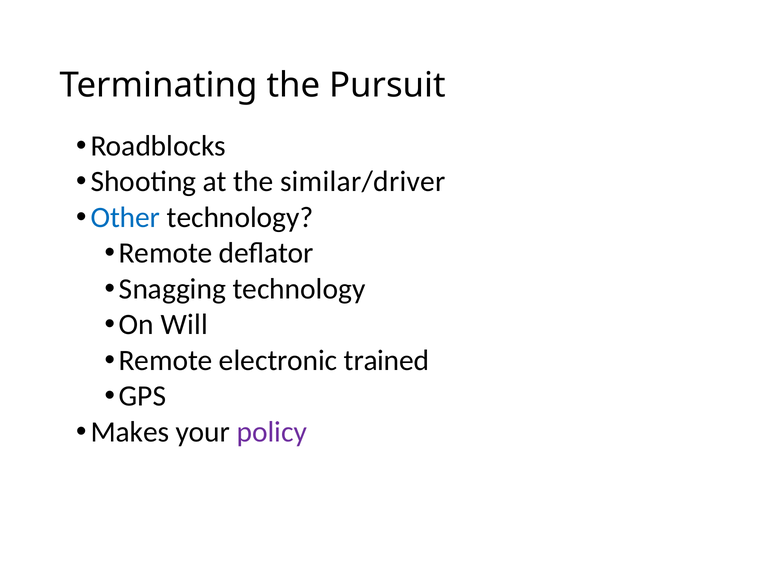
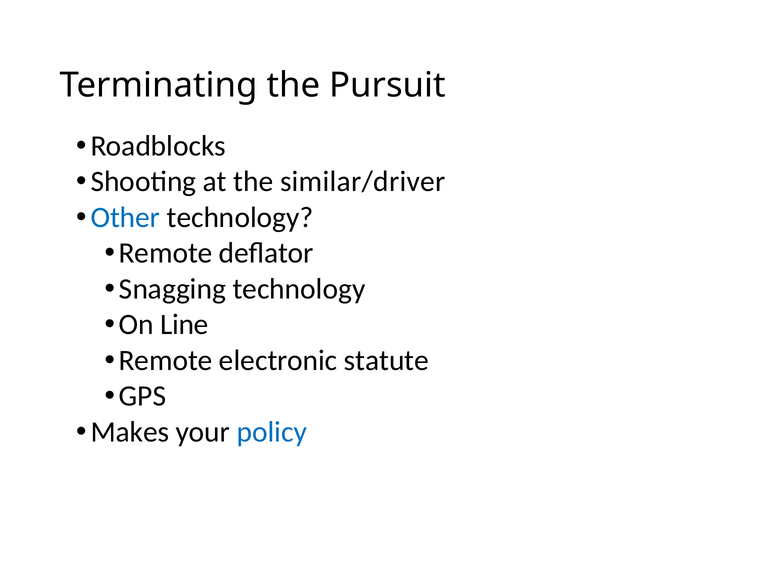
Will: Will -> Line (184, 325)
trained: trained -> statute (386, 361)
policy colour: purple -> blue (272, 432)
